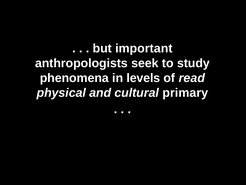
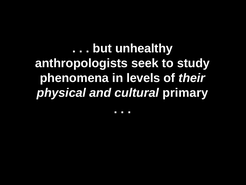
important: important -> unhealthy (144, 48)
read: read -> their (192, 78)
